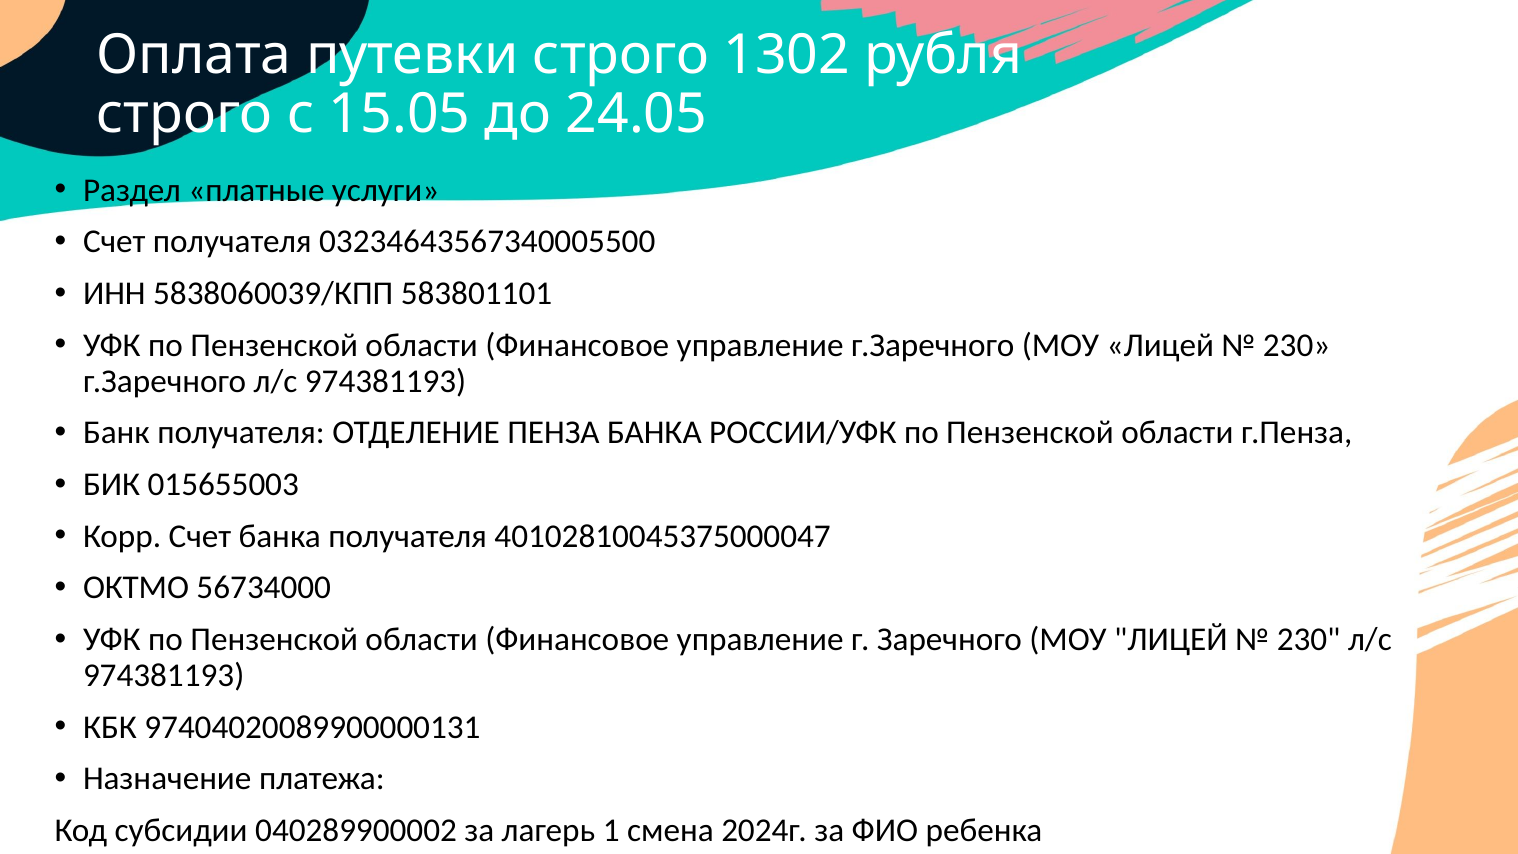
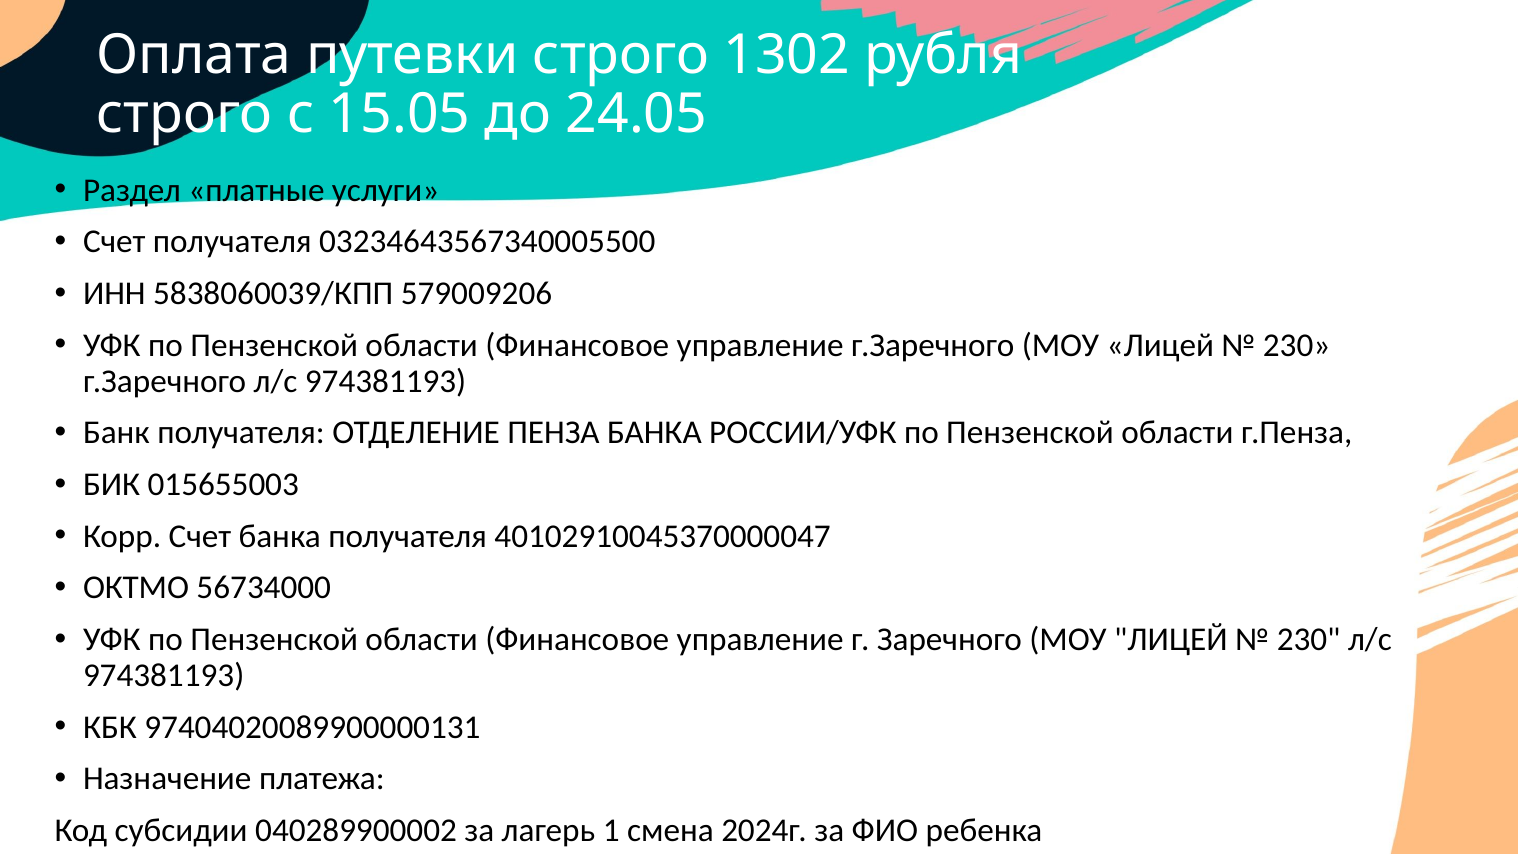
583801101: 583801101 -> 579009206 (476, 294)
40102810045375000047: 40102810045375000047 -> 40102910045370000047 (663, 536)
